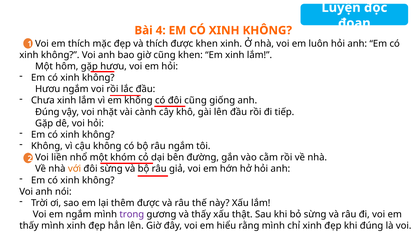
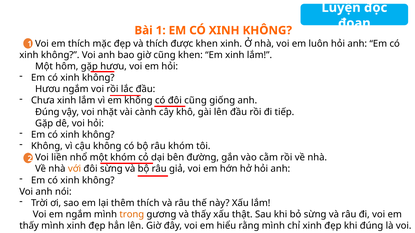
Bài 4: 4 -> 1 (161, 30)
râu ngắm: ngắm -> khóm (181, 146)
thêm được: được -> thích (148, 203)
trong colour: purple -> orange (132, 215)
